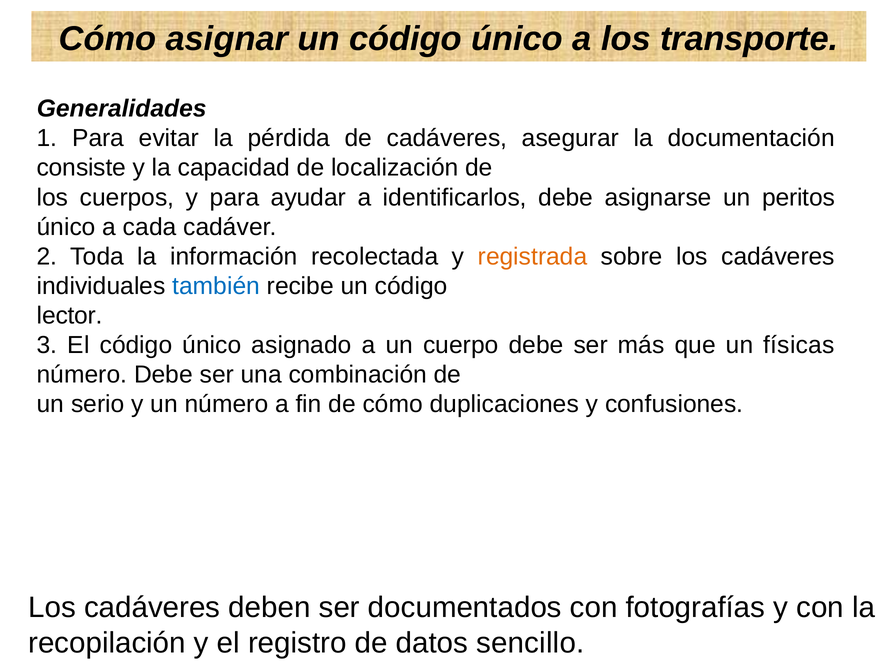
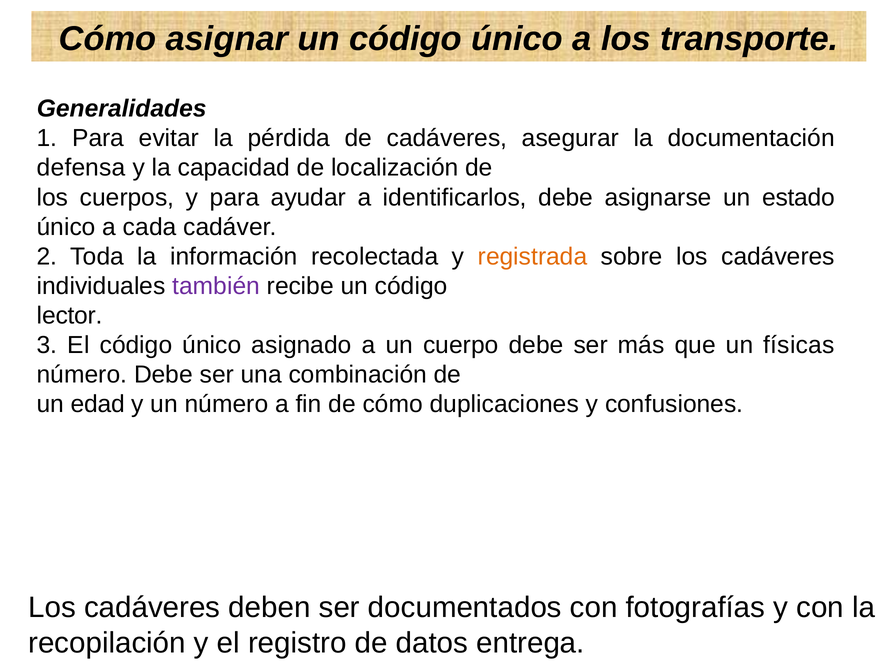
consiste: consiste -> defensa (81, 168)
peritos: peritos -> estado (799, 198)
también colour: blue -> purple (216, 286)
serio: serio -> edad (98, 404)
sencillo: sencillo -> entrega (530, 644)
